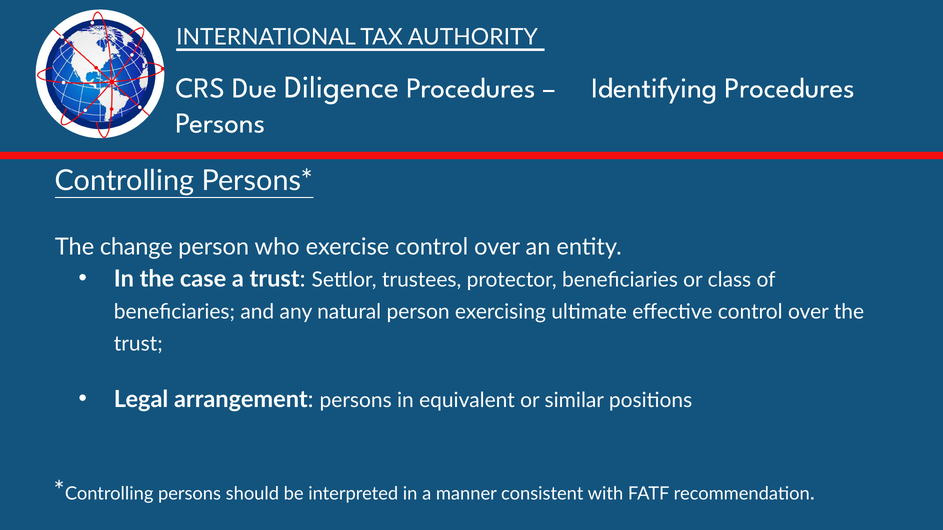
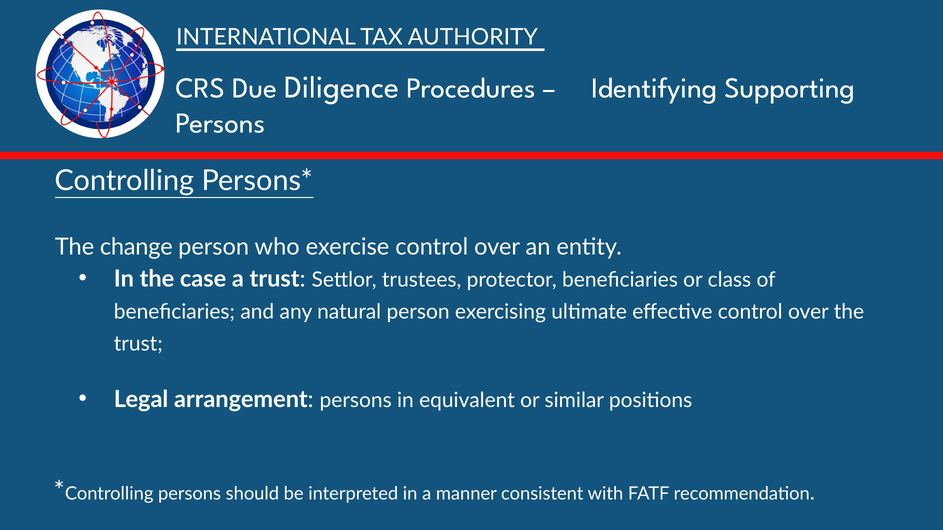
Identifying Procedures: Procedures -> Supporting (790, 88)
